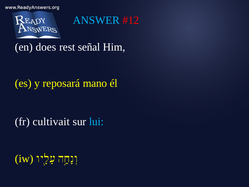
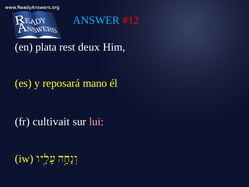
does: does -> plata (46, 47)
señal: señal -> deux (89, 47)
lui colour: light blue -> pink (96, 121)
